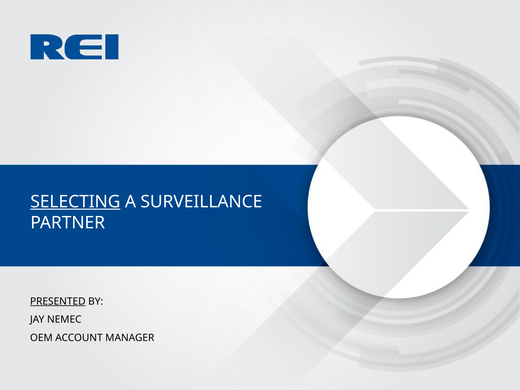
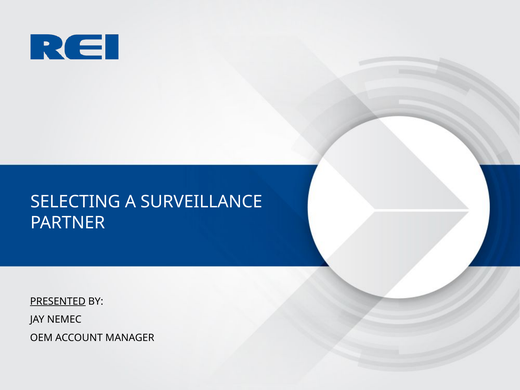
SELECTING underline: present -> none (75, 202)
